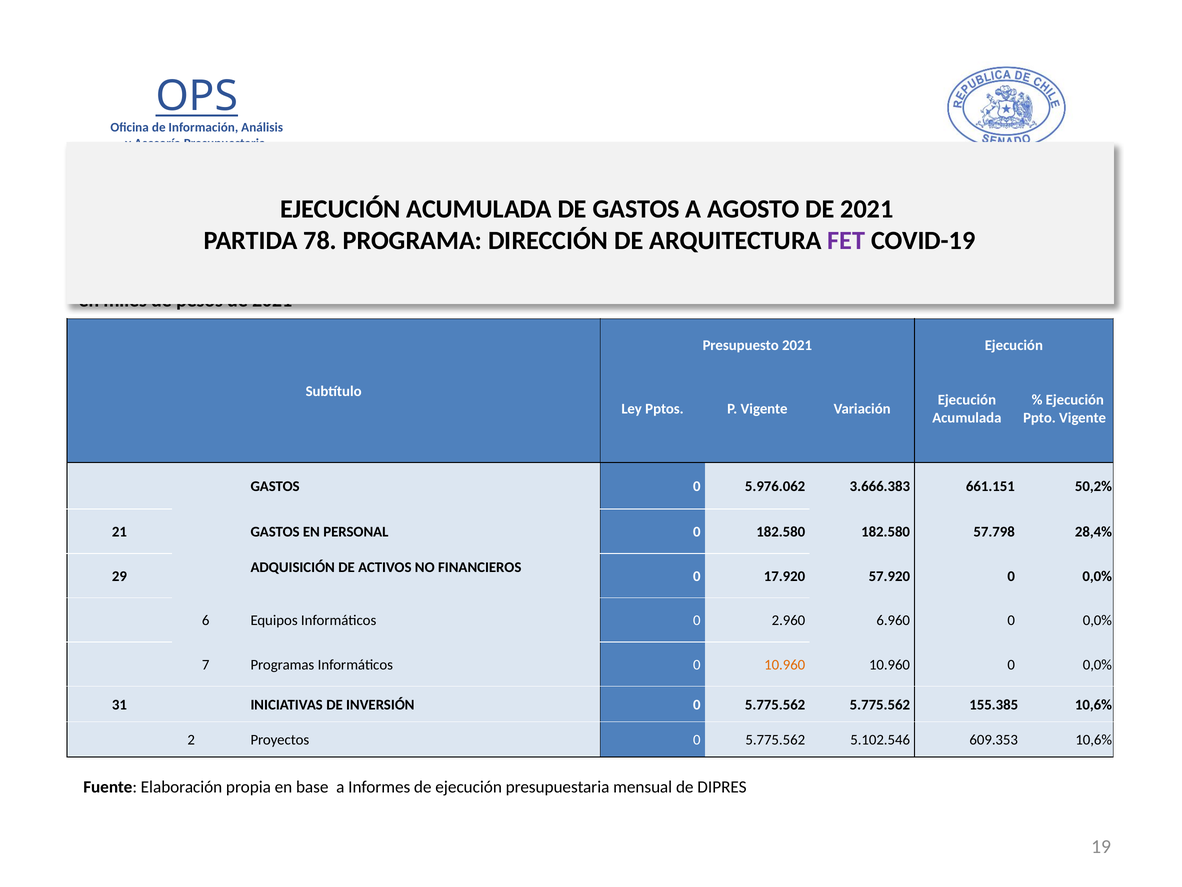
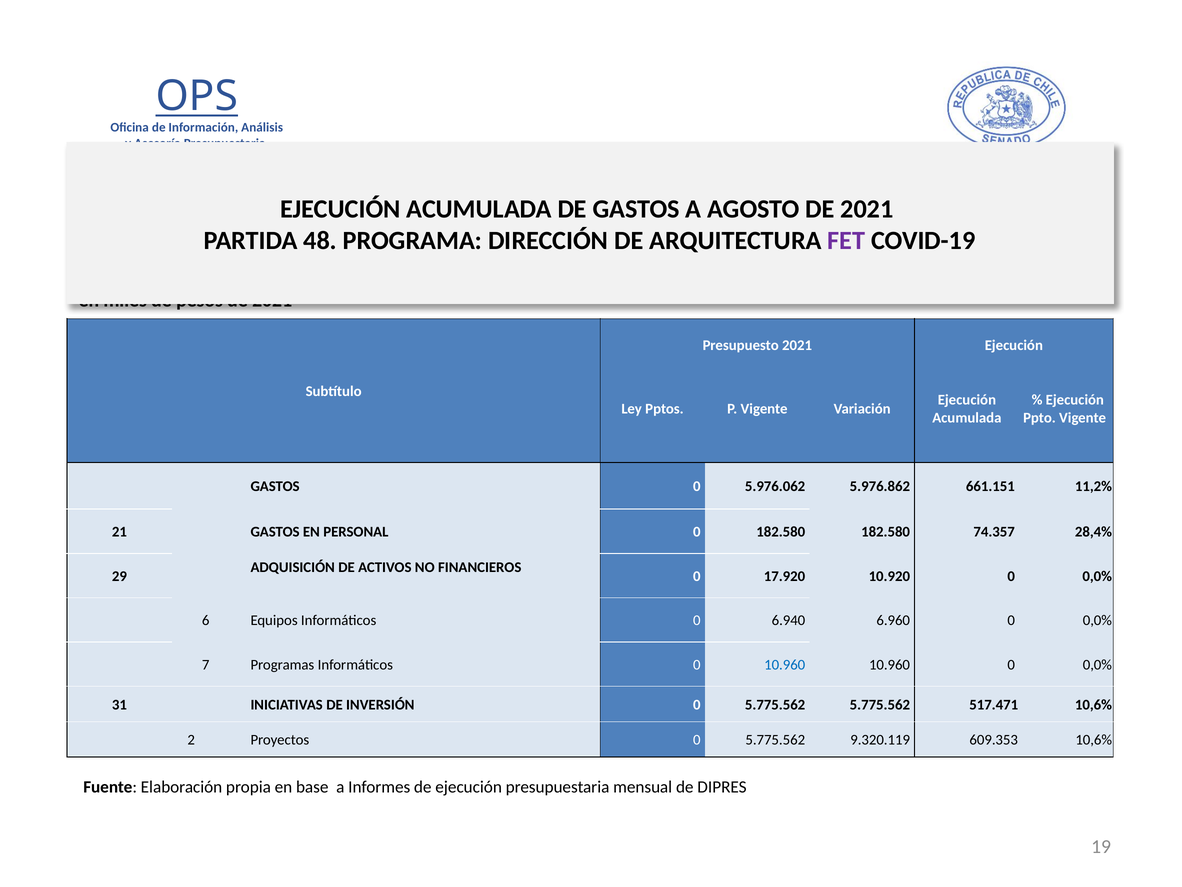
78: 78 -> 48 (320, 241)
3.666.383: 3.666.383 -> 5.976.862 (880, 486)
50,2%: 50,2% -> 11,2% (1093, 486)
57.798: 57.798 -> 74.357 (994, 532)
57.920: 57.920 -> 10.920 (889, 576)
2.960: 2.960 -> 6.940 (788, 620)
10.960 colour: orange -> blue (785, 664)
155.385: 155.385 -> 517.471 (994, 704)
5.102.546: 5.102.546 -> 9.320.119 (880, 740)
